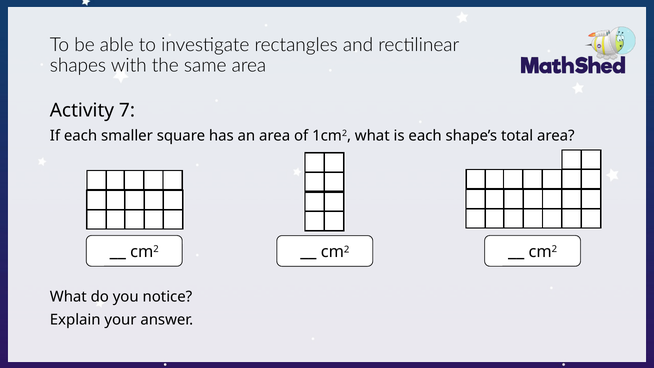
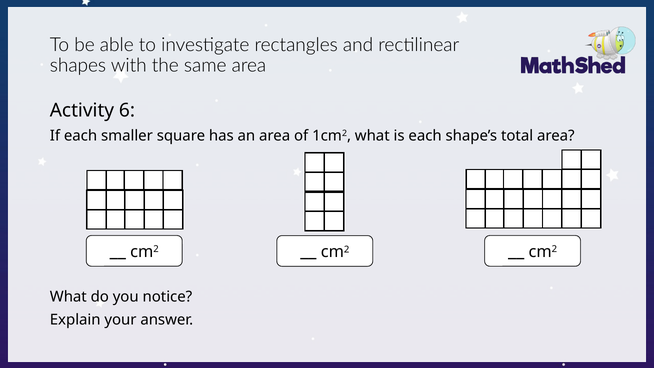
7: 7 -> 6 (127, 111)
